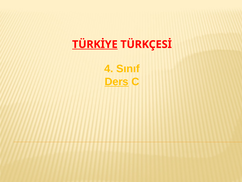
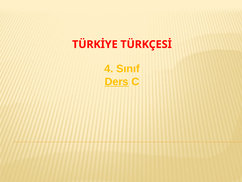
TÜRKİYE underline: present -> none (95, 44)
